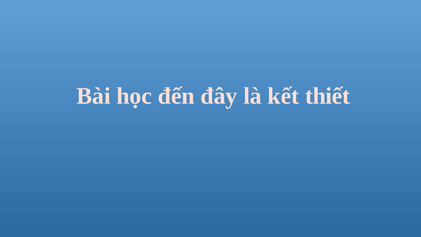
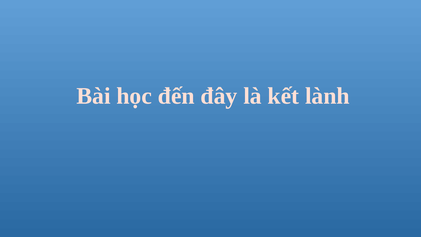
thiết: thiết -> lành (327, 96)
